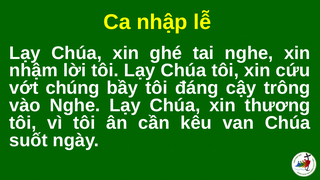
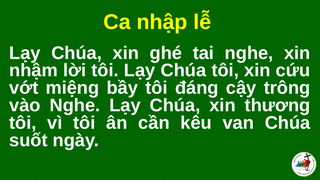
chúng: chúng -> miệng (72, 88)
